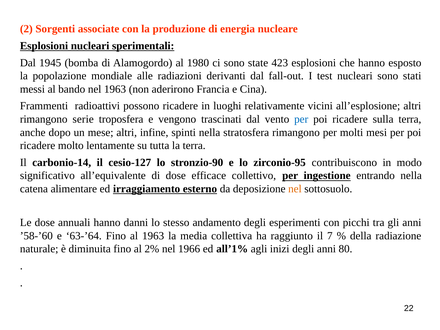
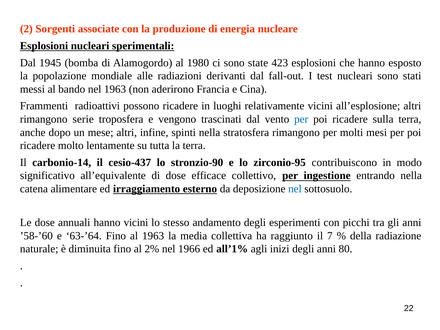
cesio-127: cesio-127 -> cesio-437 (130, 162)
nel colour: orange -> blue (295, 189)
hanno danni: danni -> vicini (136, 223)
